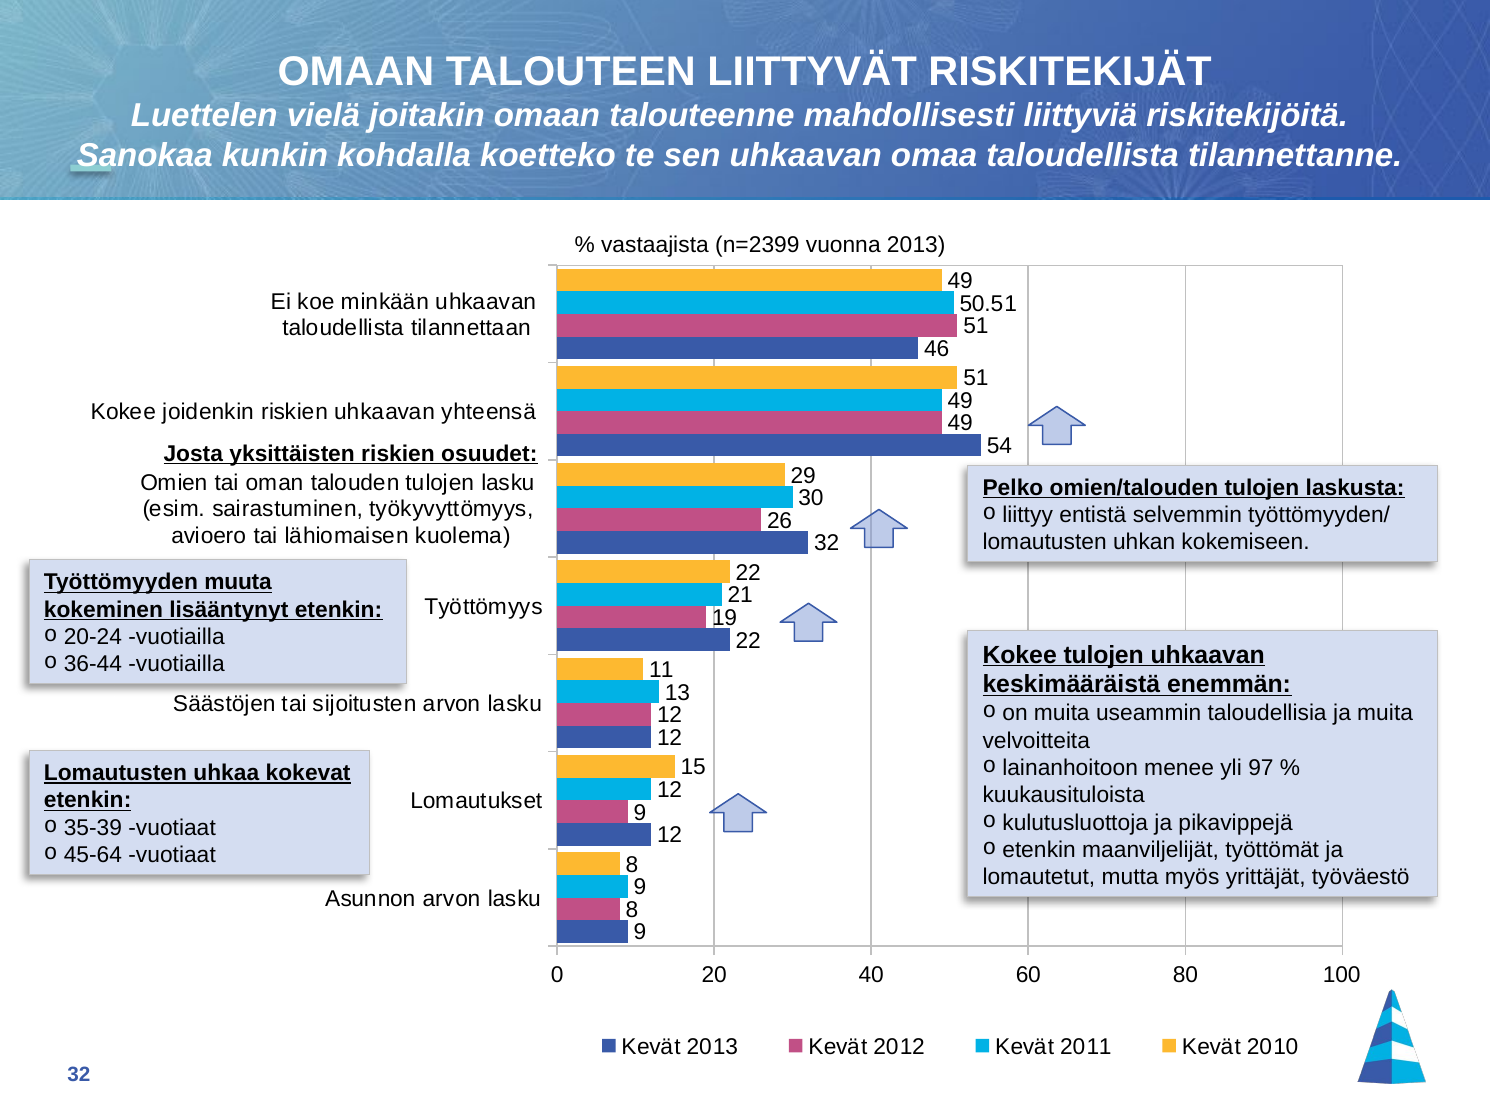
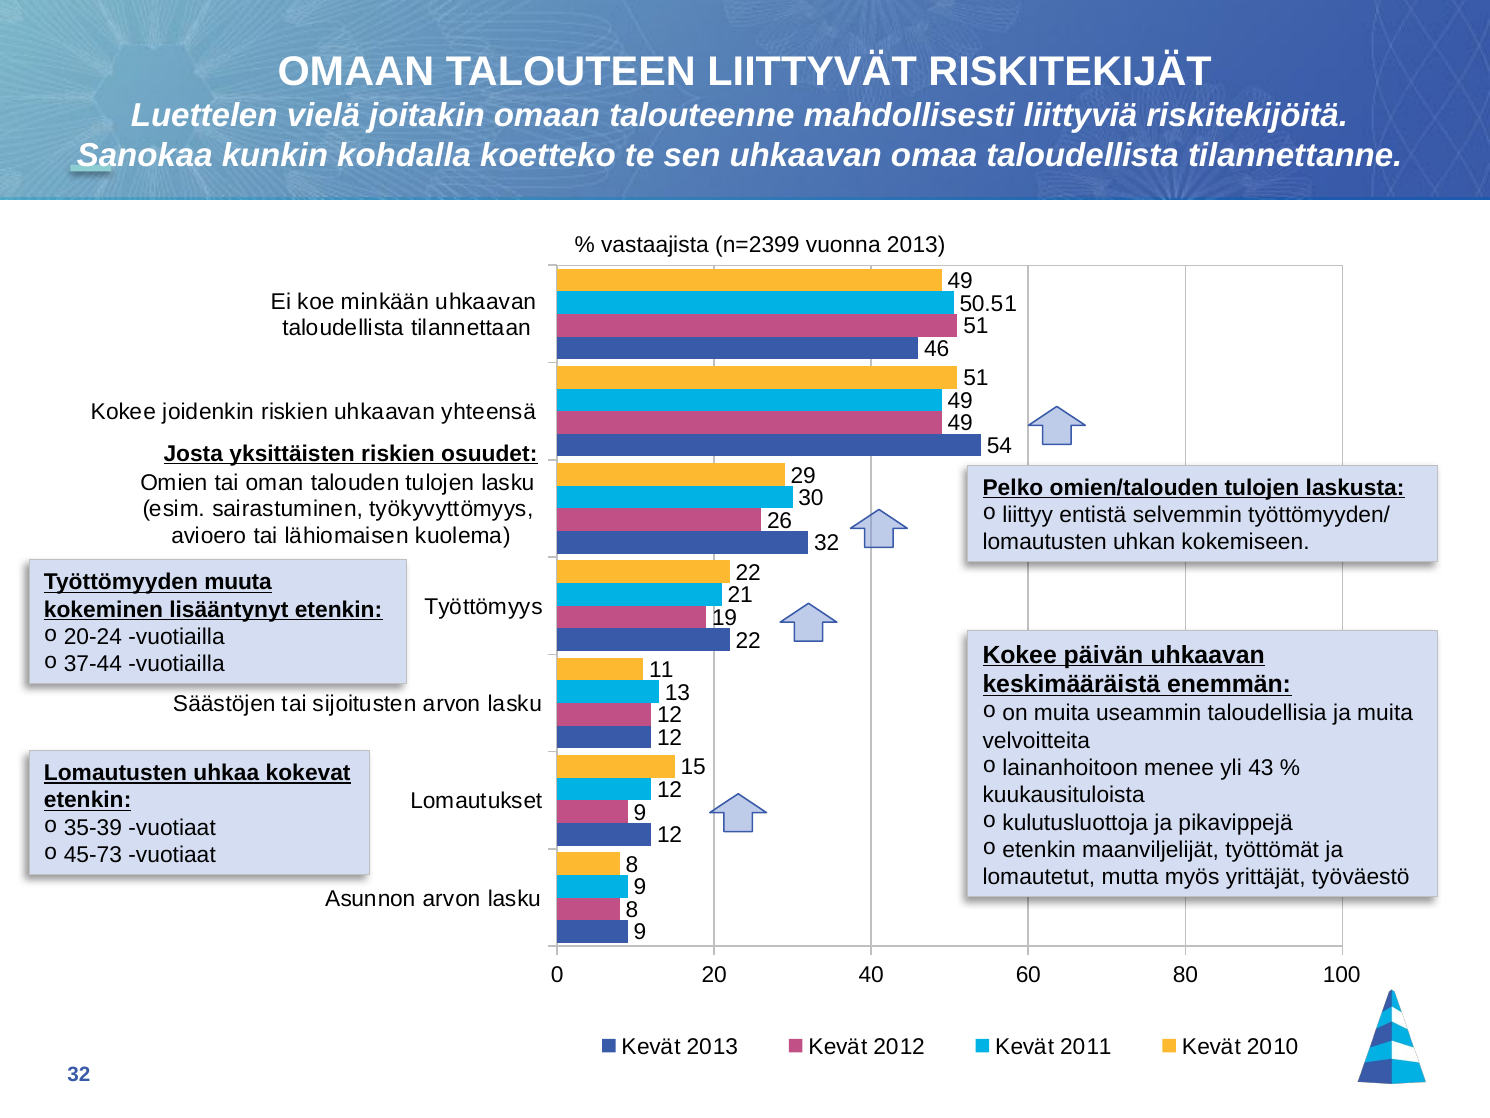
Kokee tulojen: tulojen -> päivän (1103, 655)
36-44: 36-44 -> 37-44 (93, 664)
97: 97 -> 43 (1261, 768)
45-64: 45-64 -> 45-73 (93, 855)
